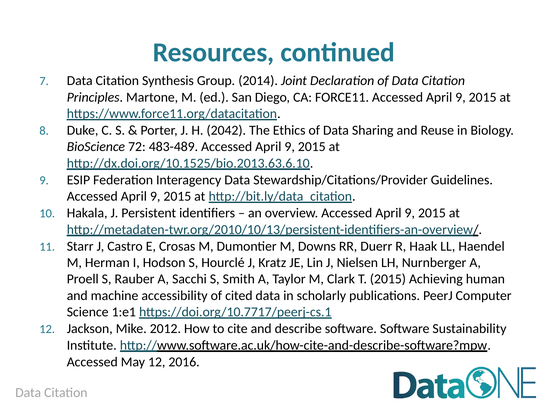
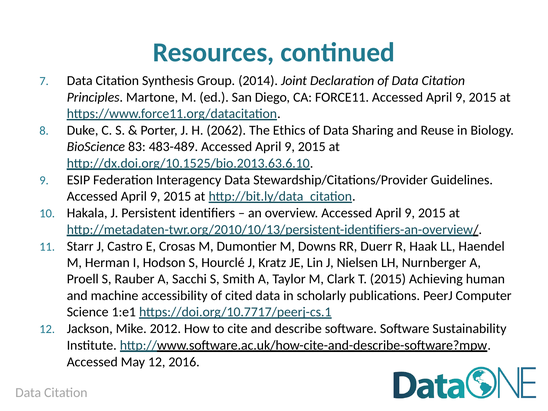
2042: 2042 -> 2062 (226, 130)
72: 72 -> 83 (137, 147)
